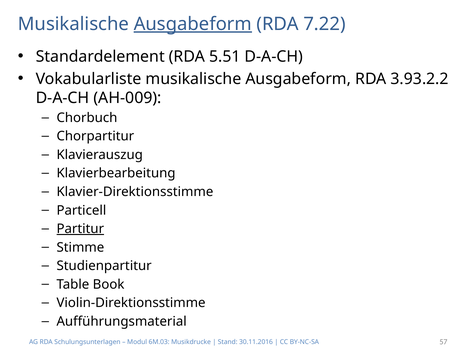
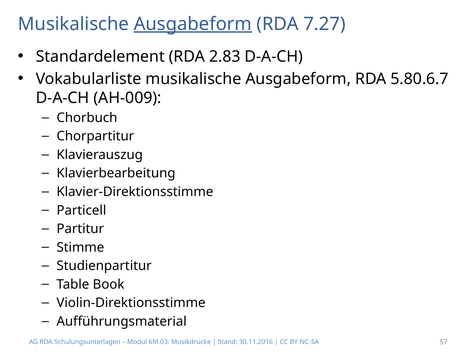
7.22: 7.22 -> 7.27 (325, 24)
5.51: 5.51 -> 2.83 (225, 57)
3.93.2.2: 3.93.2.2 -> 5.80.6.7 (420, 79)
Partitur underline: present -> none (80, 229)
